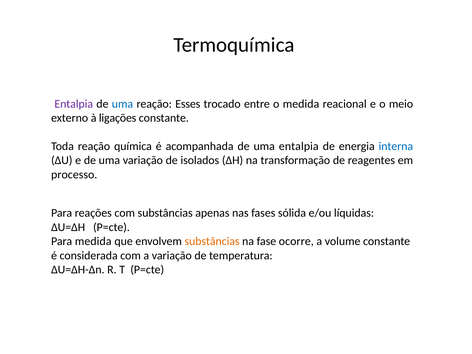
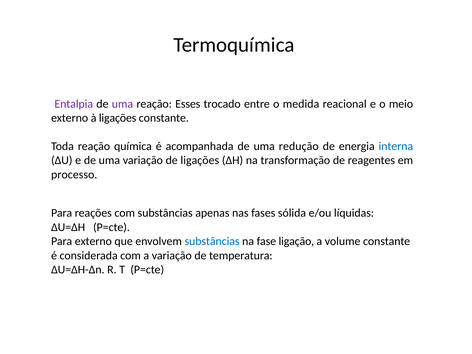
uma colour: blue -> purple (122, 104)
uma entalpia: entalpia -> redução (299, 146)
de isolados: isolados -> ligações (200, 160)
Para medida: medida -> externo (93, 241)
substâncias colour: orange -> blue (212, 241)
ocorre: ocorre -> ligação (296, 241)
